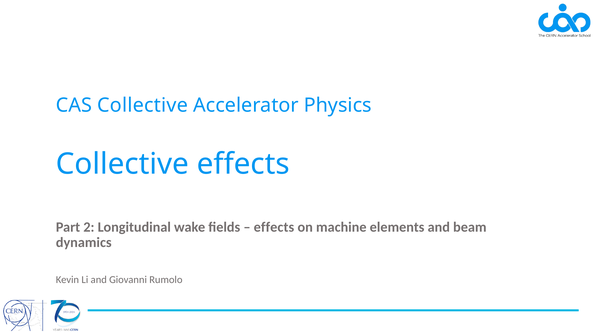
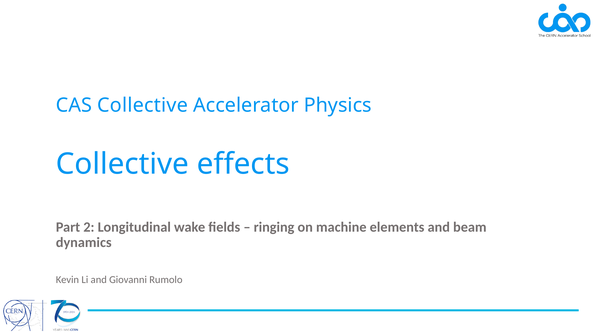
effects: effects -> ringing (274, 227)
